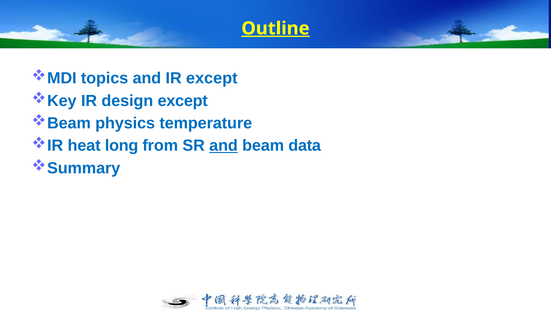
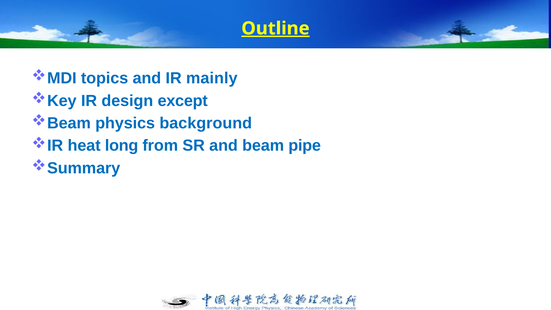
IR except: except -> mainly (212, 78)
temperature: temperature -> background (206, 123)
and underline: present -> none (224, 146)
data: data -> pipe (305, 146)
